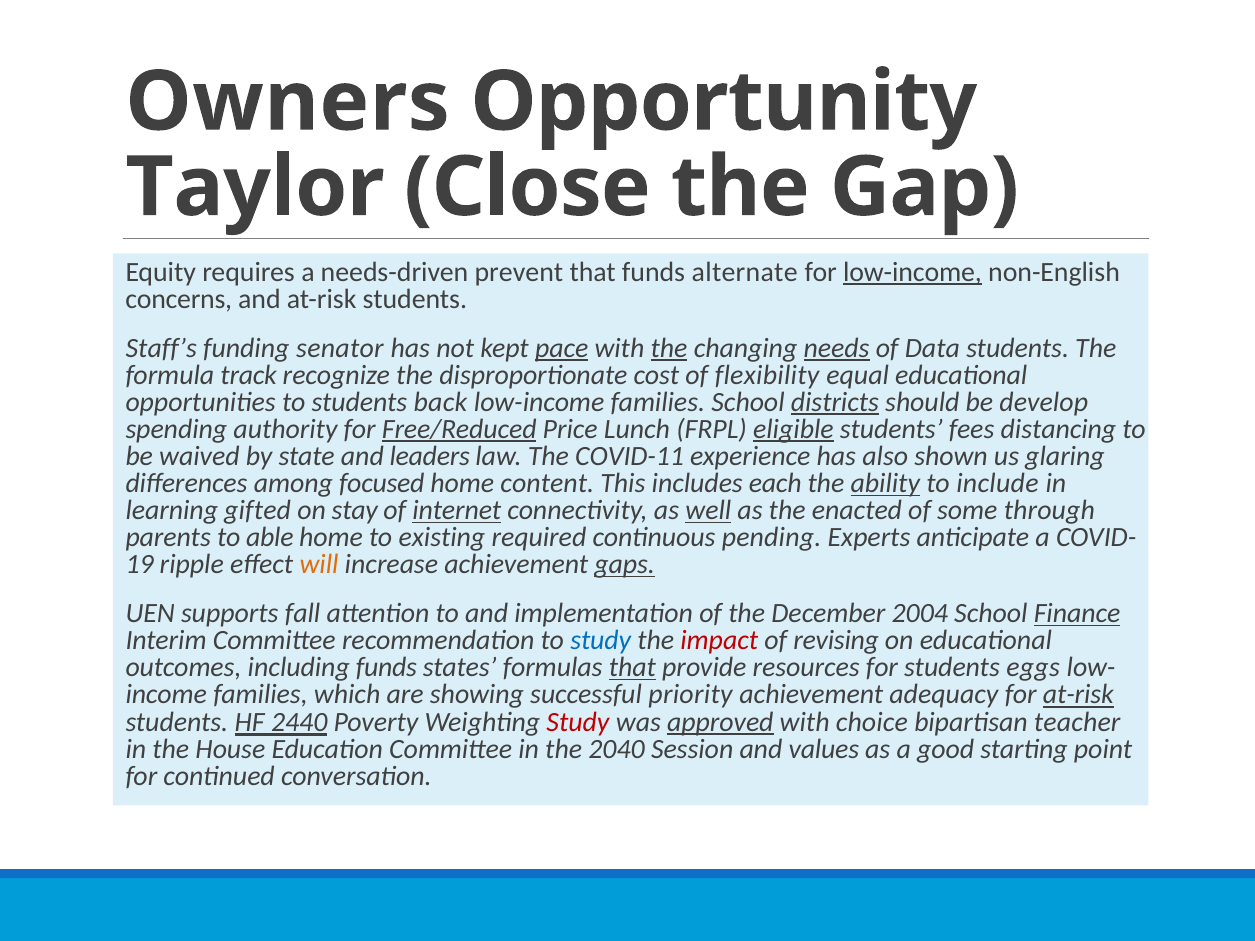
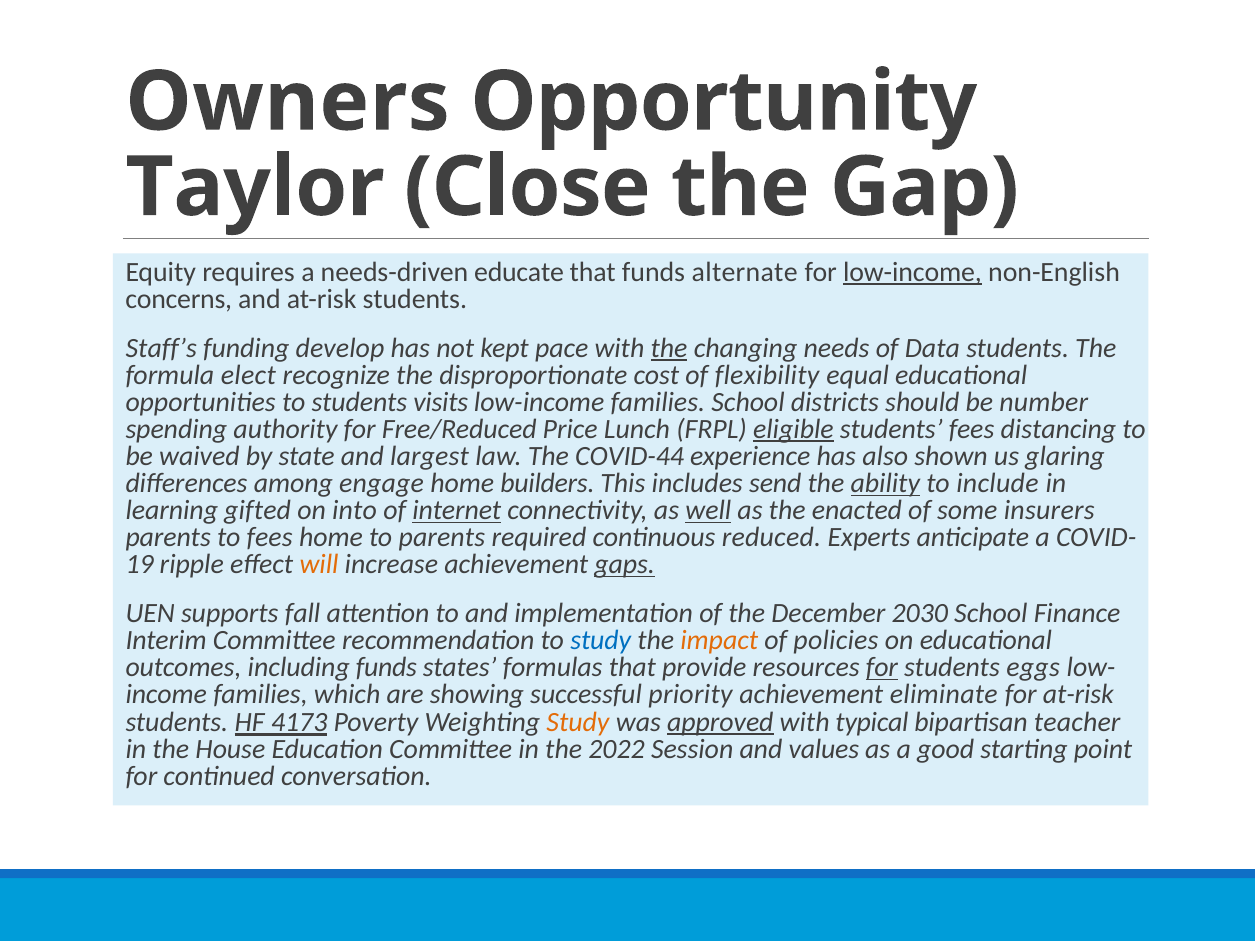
prevent: prevent -> educate (519, 272)
senator: senator -> develop (340, 348)
pace underline: present -> none (562, 348)
needs underline: present -> none (837, 348)
track: track -> elect (248, 375)
back: back -> visits (441, 402)
districts underline: present -> none (835, 402)
develop: develop -> number (1044, 402)
Free/Reduced underline: present -> none (459, 429)
leaders: leaders -> largest (429, 456)
COVID-11: COVID-11 -> COVID-44 (630, 456)
focused: focused -> engage (382, 484)
content: content -> builders (547, 484)
each: each -> send (775, 484)
stay: stay -> into (355, 511)
through: through -> insurers (1049, 511)
to able: able -> fees (270, 538)
to existing: existing -> parents (442, 538)
pending: pending -> reduced (771, 538)
2004: 2004 -> 2030 (920, 614)
Finance underline: present -> none (1077, 614)
impact colour: red -> orange (719, 641)
revising: revising -> policies (836, 641)
that underline: present -> none (632, 668)
for underline: none -> present (882, 668)
adequacy: adequacy -> eliminate (944, 695)
at-risk underline: present -> none (1078, 695)
2440: 2440 -> 4173 (299, 722)
Study colour: red -> orange (578, 722)
choice: choice -> typical (872, 722)
2040: 2040 -> 2022 (617, 750)
